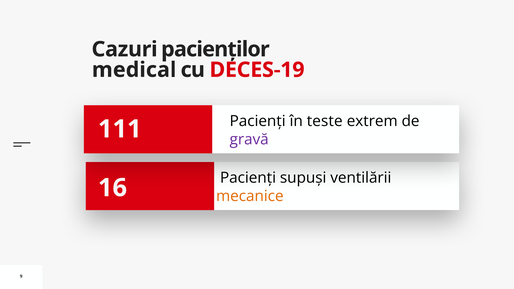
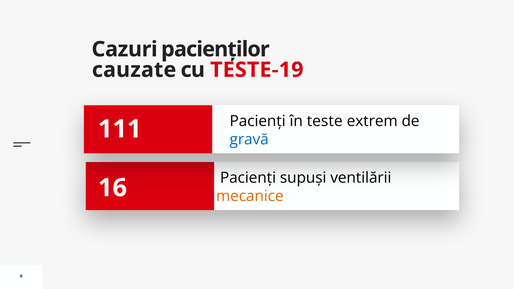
medical: medical -> cauzate (134, 70)
DECES-19: DECES-19 -> TESTE-19 (257, 70)
gravă colour: purple -> blue (249, 140)
